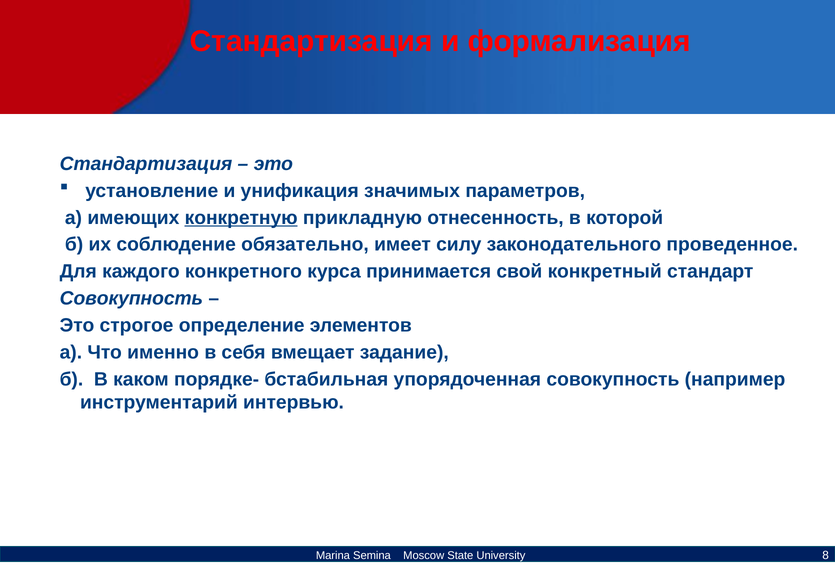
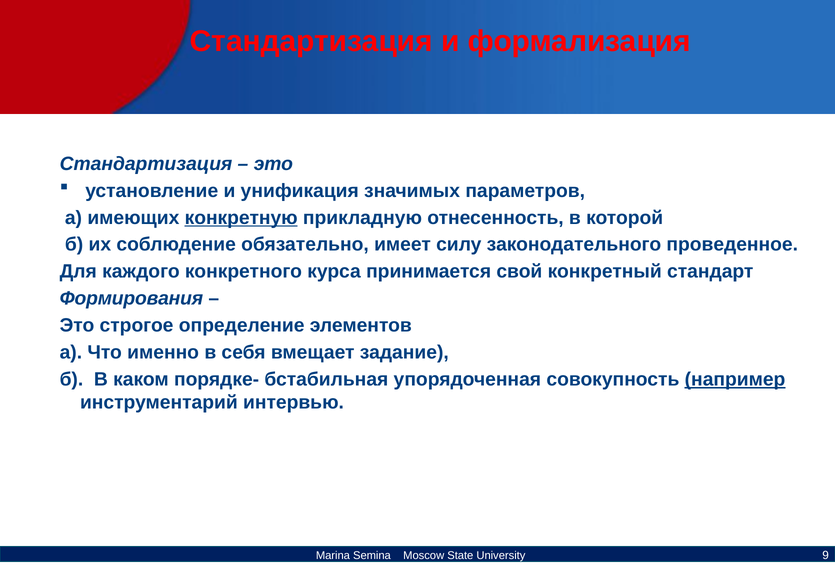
Совокупность: Совокупность -> Формирования (131, 299)
например underline: none -> present (735, 380)
8: 8 -> 9 (826, 556)
